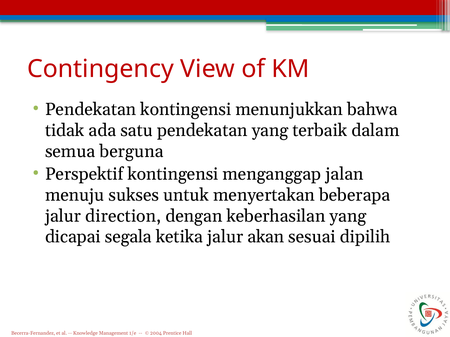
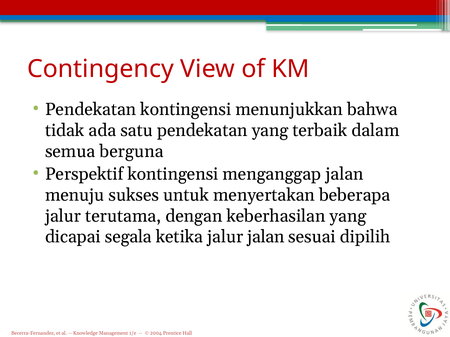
direction: direction -> terutama (123, 216)
jalur akan: akan -> jalan (266, 237)
